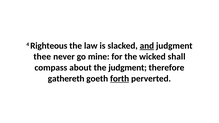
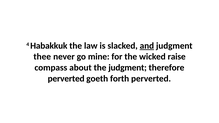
Righteous: Righteous -> Habakkuk (49, 46)
shall: shall -> raise (177, 57)
gathereth: gathereth -> perverted (66, 79)
forth underline: present -> none (120, 79)
